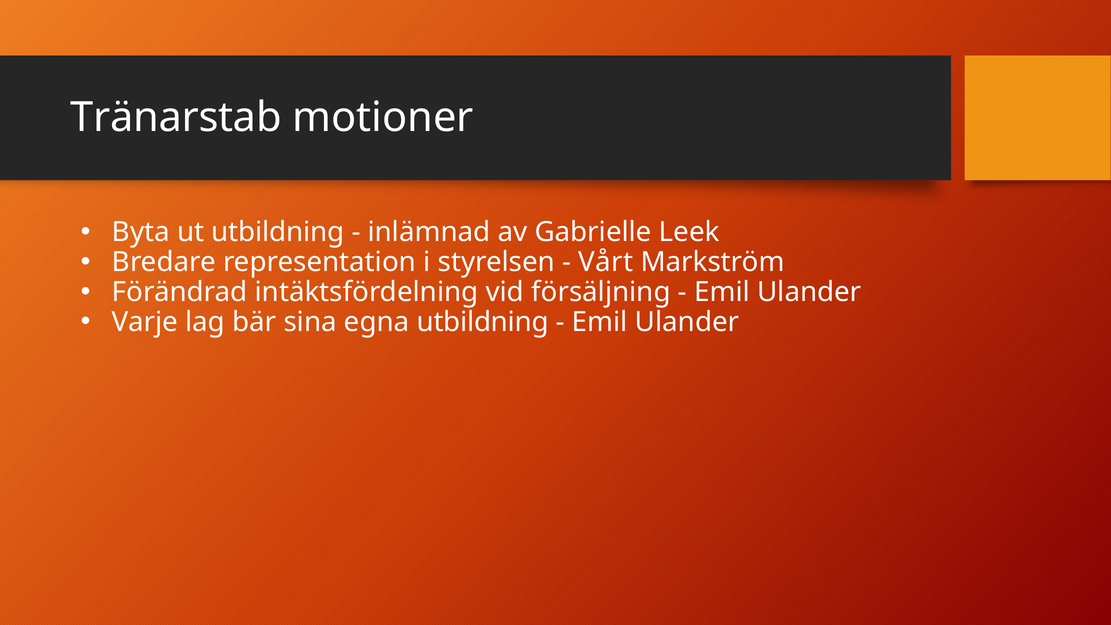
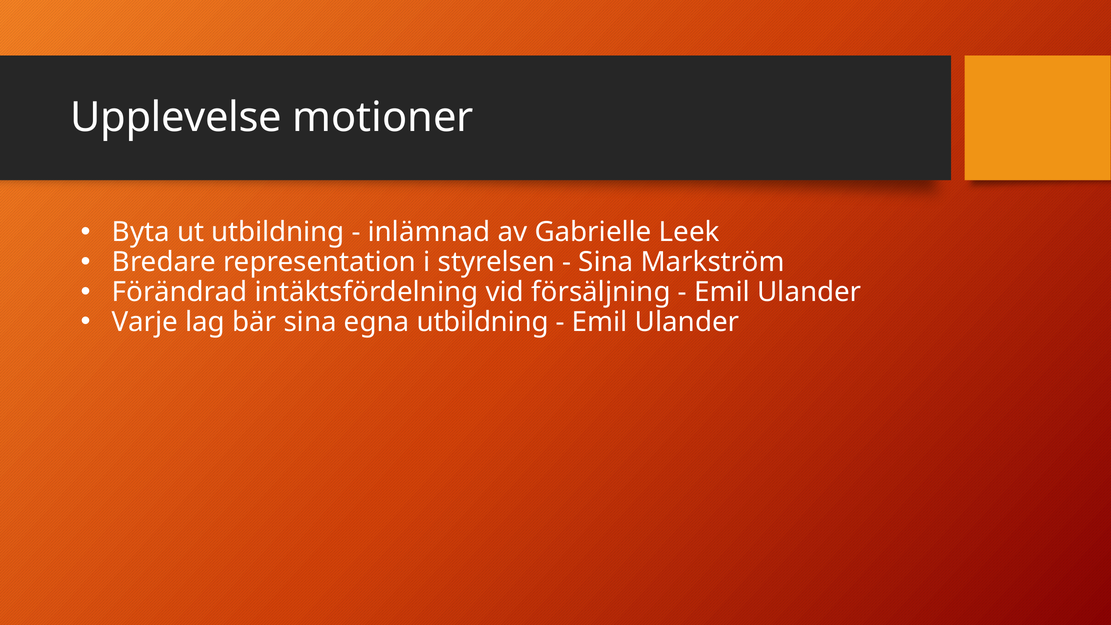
Tränarstab: Tränarstab -> Upplevelse (176, 118)
Vårt: Vårt -> Sina (606, 262)
